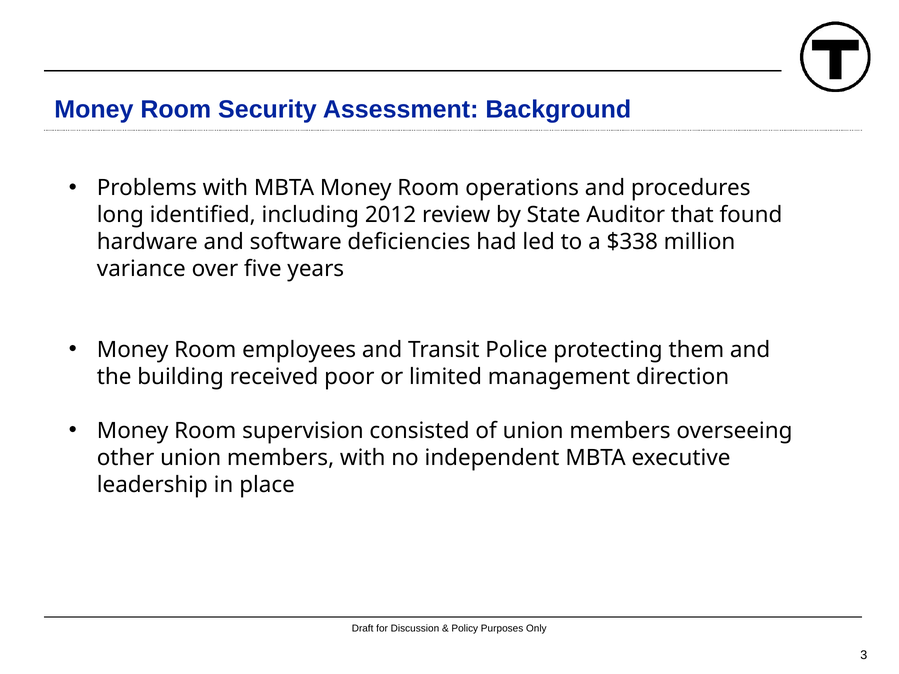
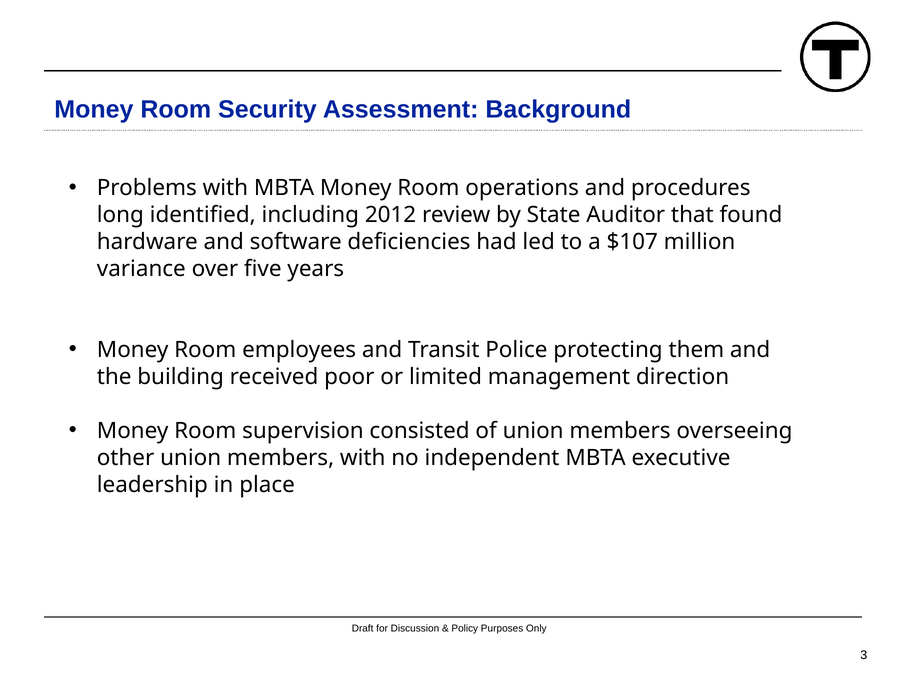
$338: $338 -> $107 (632, 242)
